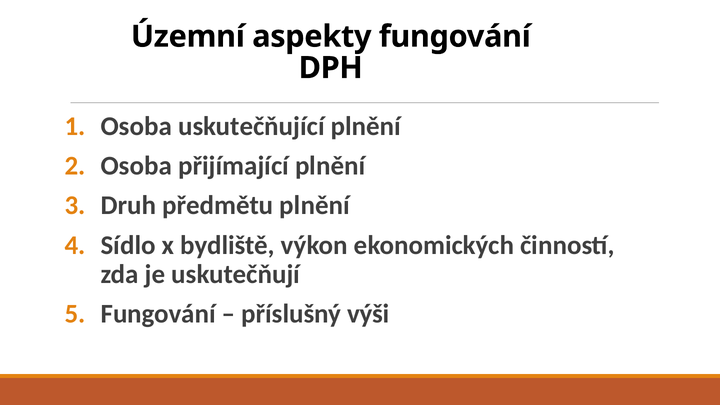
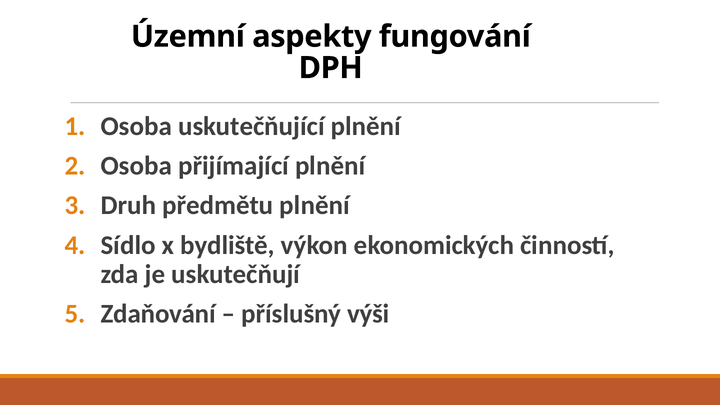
Fungování: Fungování -> Zdaňování (158, 314)
